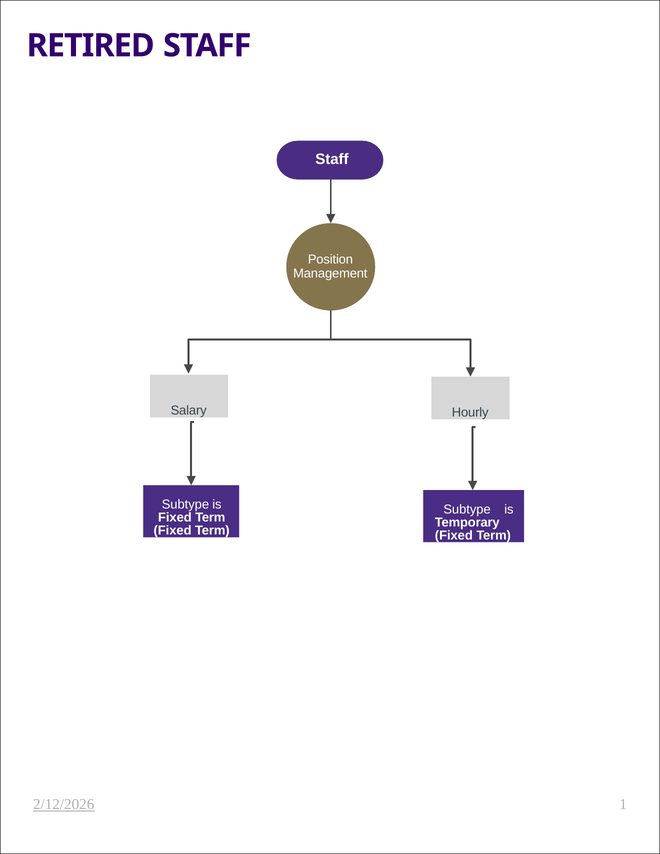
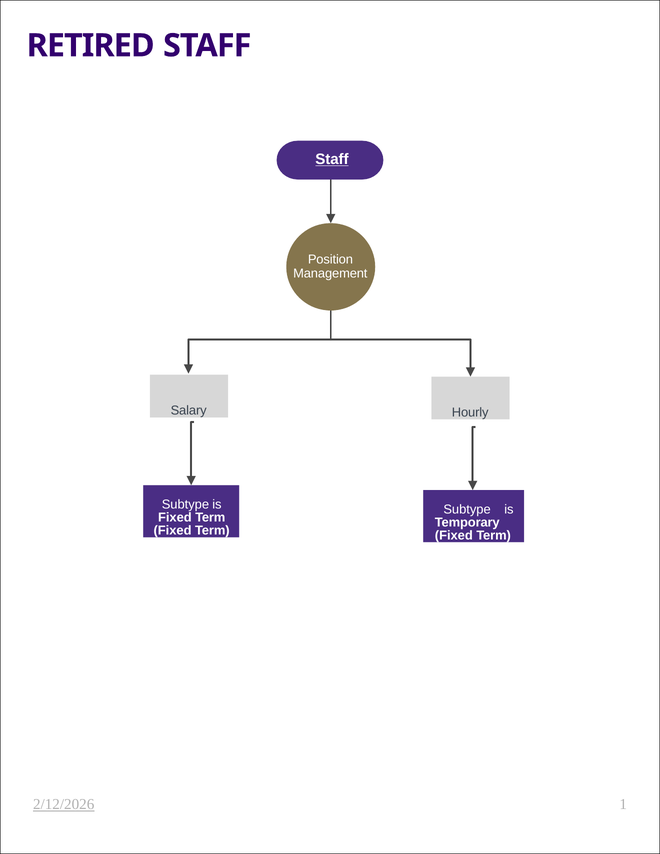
Staff underline: none -> present (332, 159)
